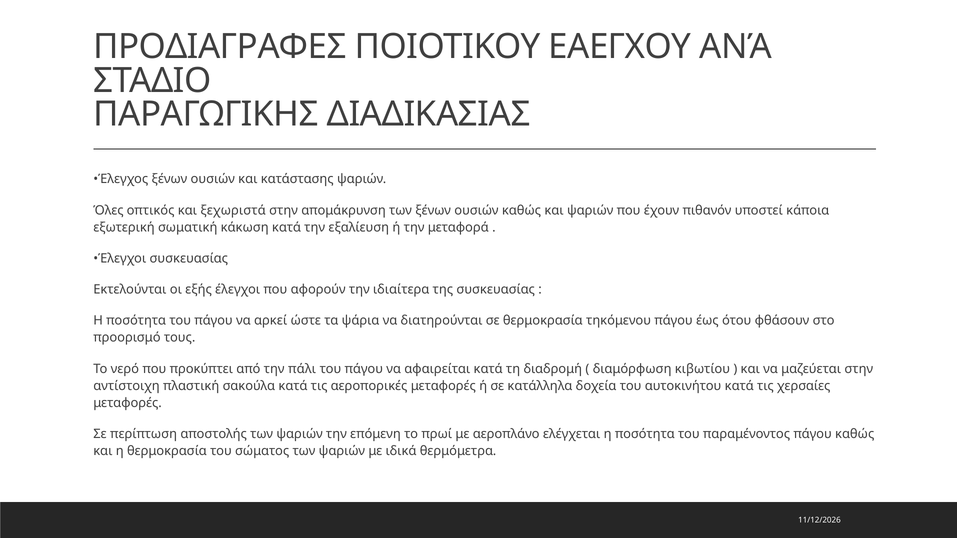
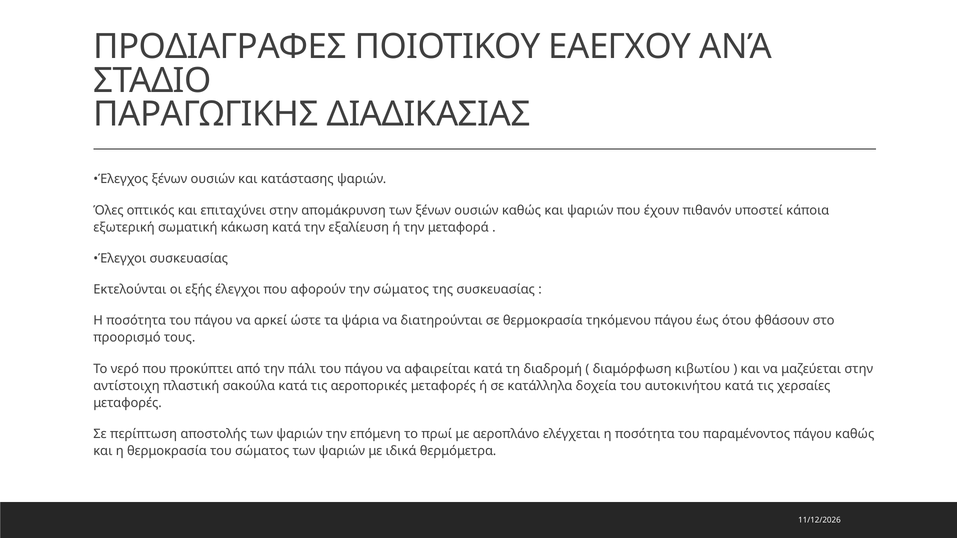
ξεχωριστά: ξεχωριστά -> επιταχύνει (233, 210)
την ιδιαίτερα: ιδιαίτερα -> σώματος (401, 290)
